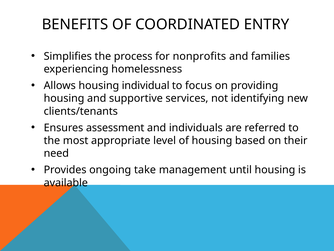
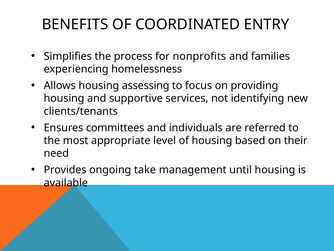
individual: individual -> assessing (146, 85)
assessment: assessment -> committees (115, 128)
